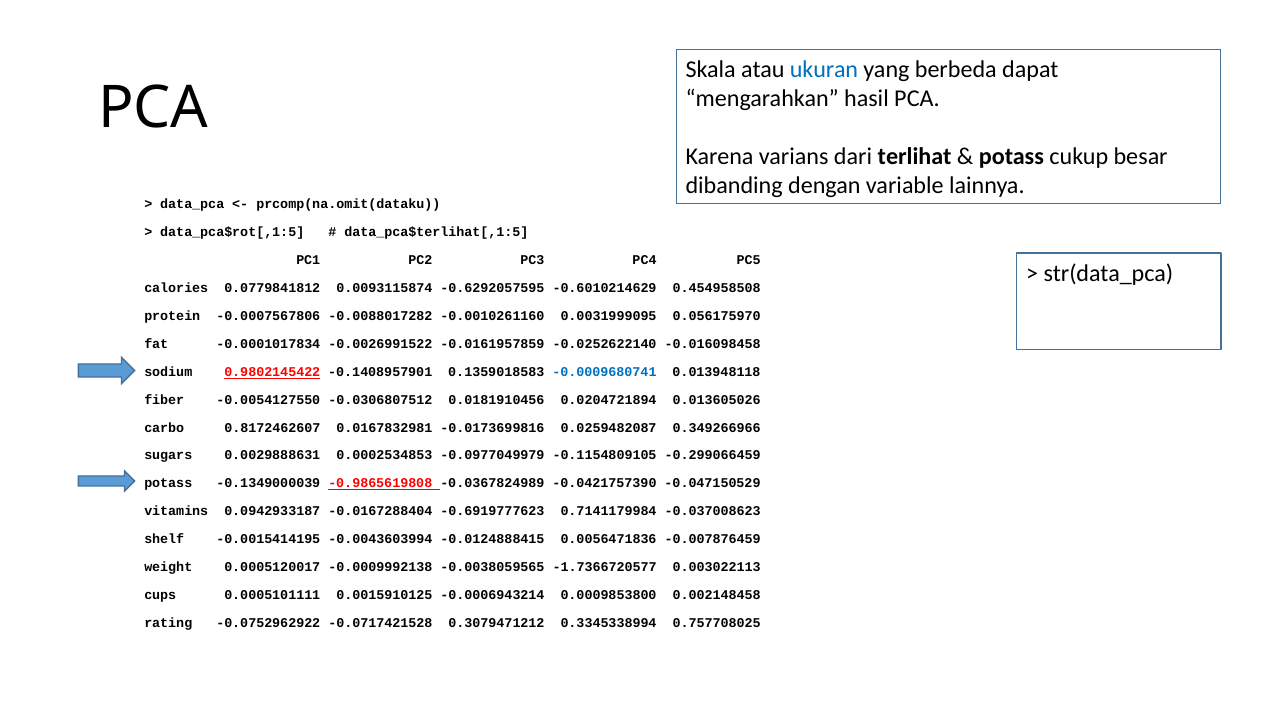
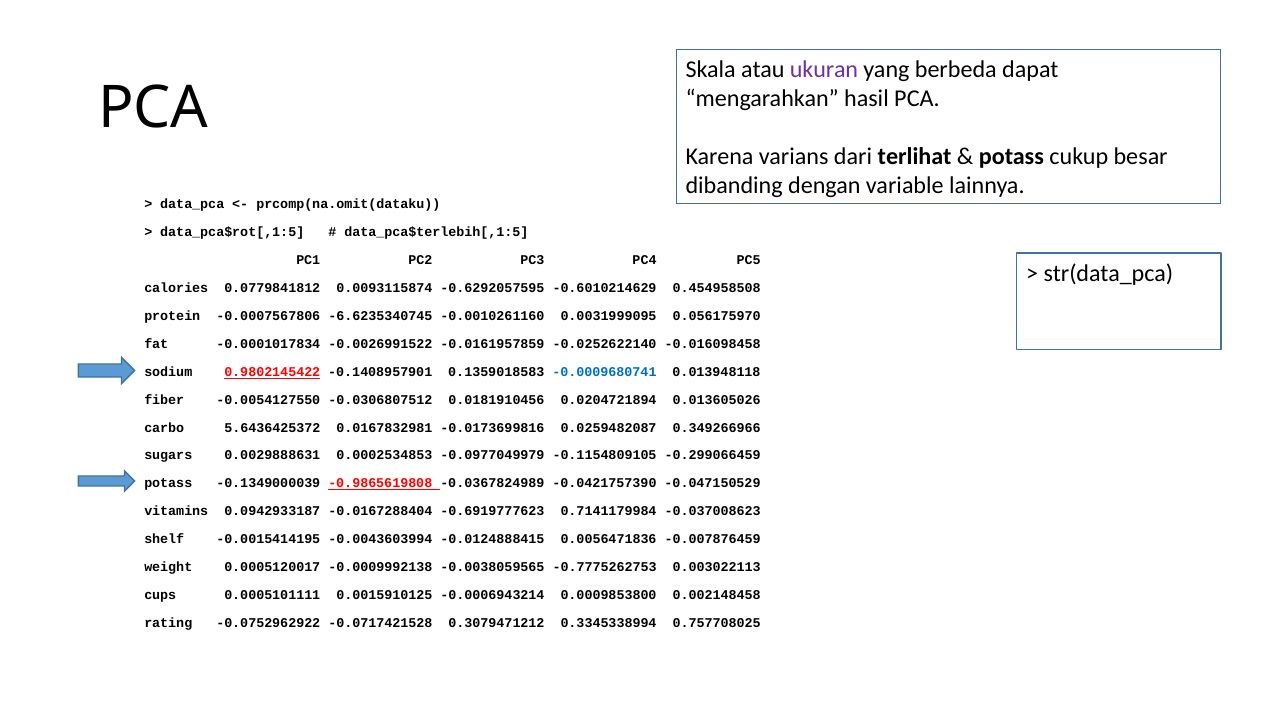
ukuran colour: blue -> purple (824, 70)
data_pca$terlihat[,1:5: data_pca$terlihat[,1:5 -> data_pca$terlebih[,1:5 (436, 232)
-0.0088017282: -0.0088017282 -> -6.6235340745 (380, 316)
0.8172462607: 0.8172462607 -> 5.6436425372 (272, 428)
-1.7366720577: -1.7366720577 -> -0.7775262753 (605, 567)
